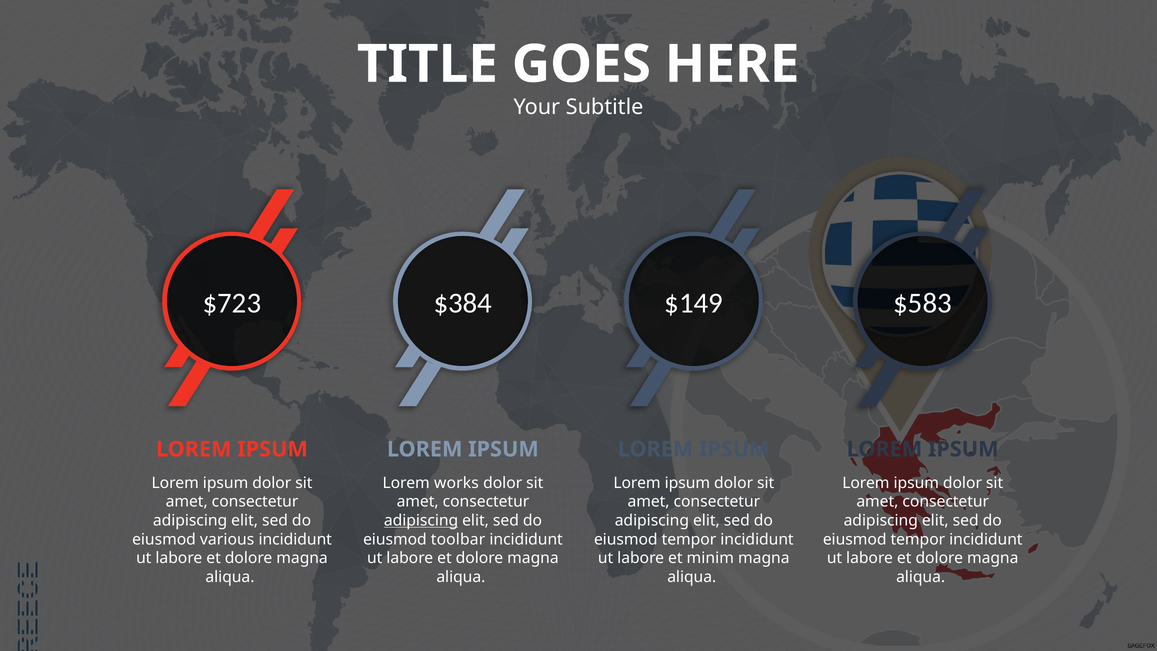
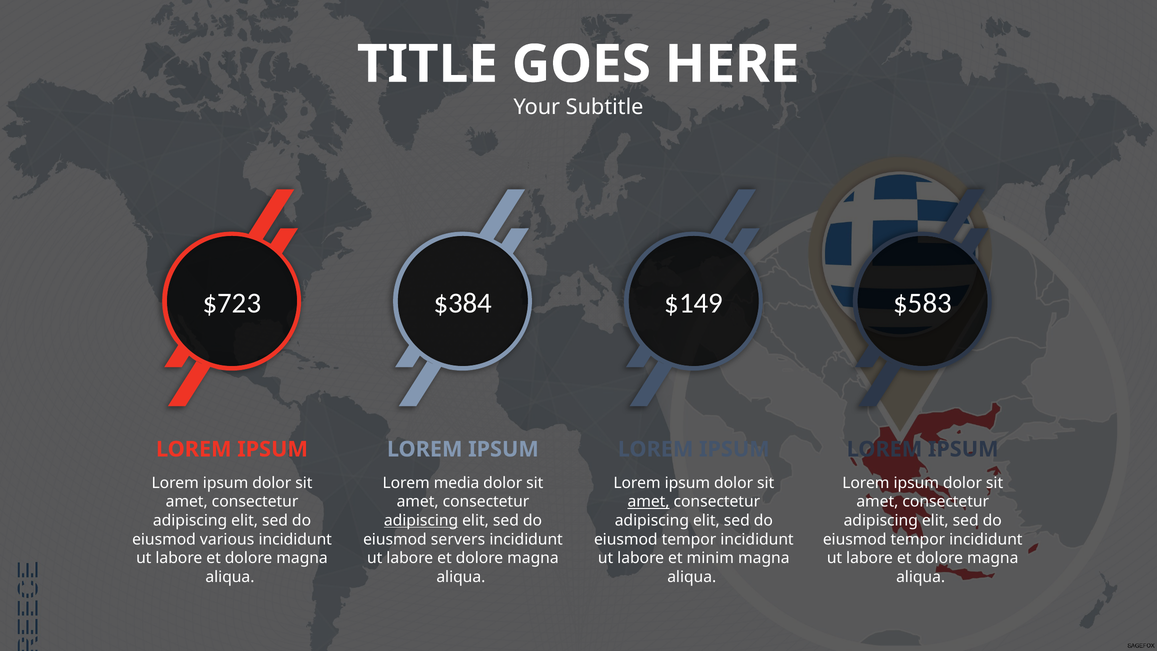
works: works -> media (457, 483)
amet underline: none -> present (649, 502)
toolbar: toolbar -> servers (458, 539)
